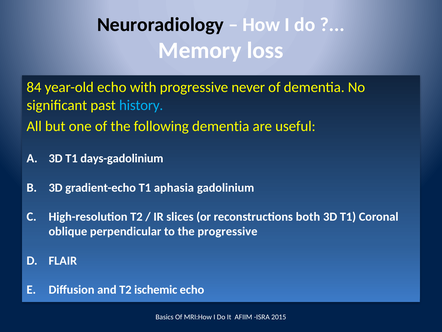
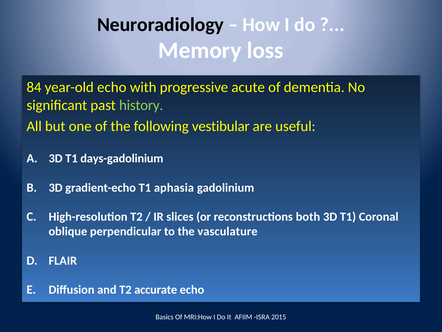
never: never -> acute (248, 87)
history colour: light blue -> light green (141, 105)
following dementia: dementia -> vestibular (221, 126)
the progressive: progressive -> vasculature (227, 231)
ischemic: ischemic -> accurate (156, 289)
